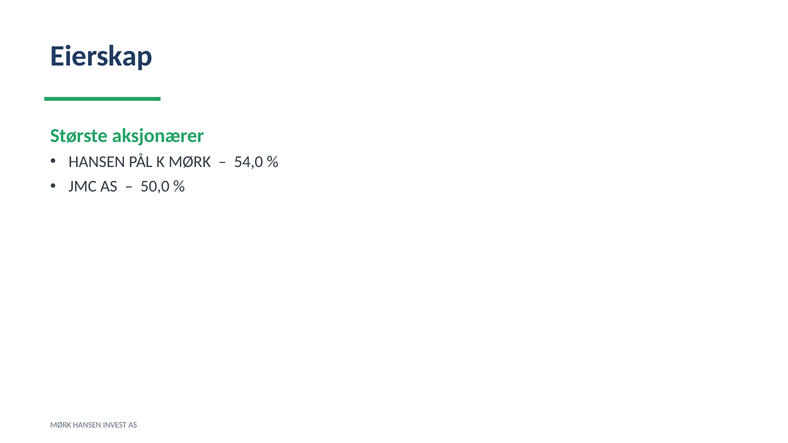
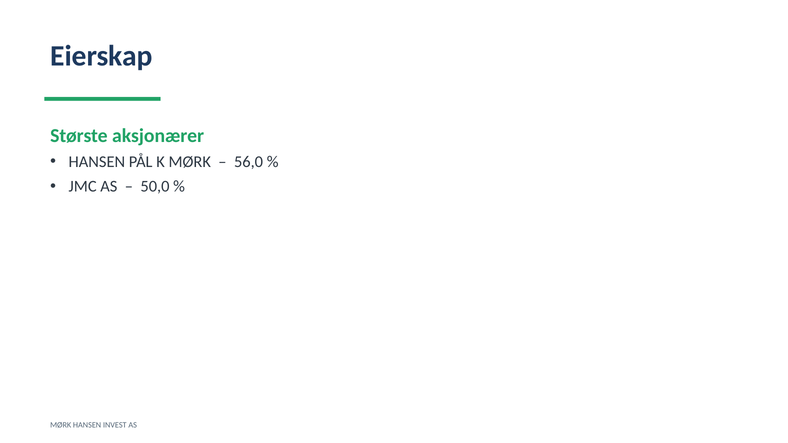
54,0: 54,0 -> 56,0 (249, 162)
